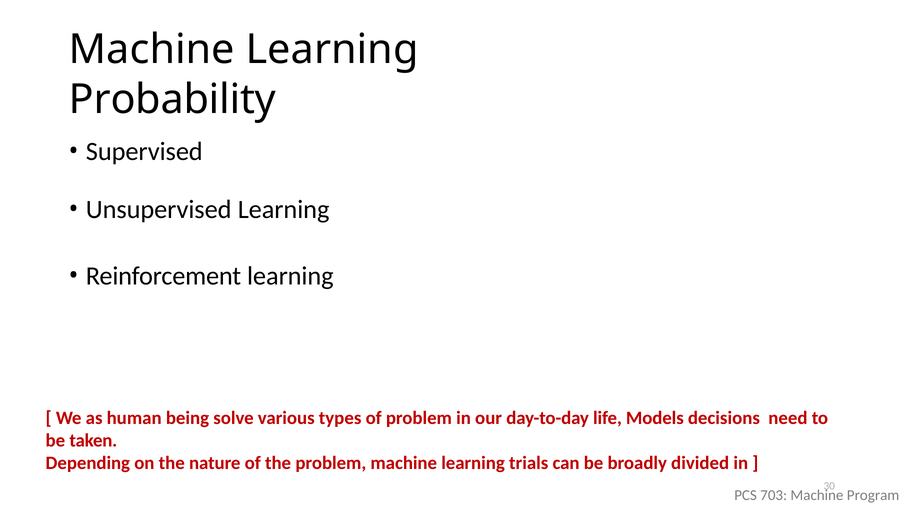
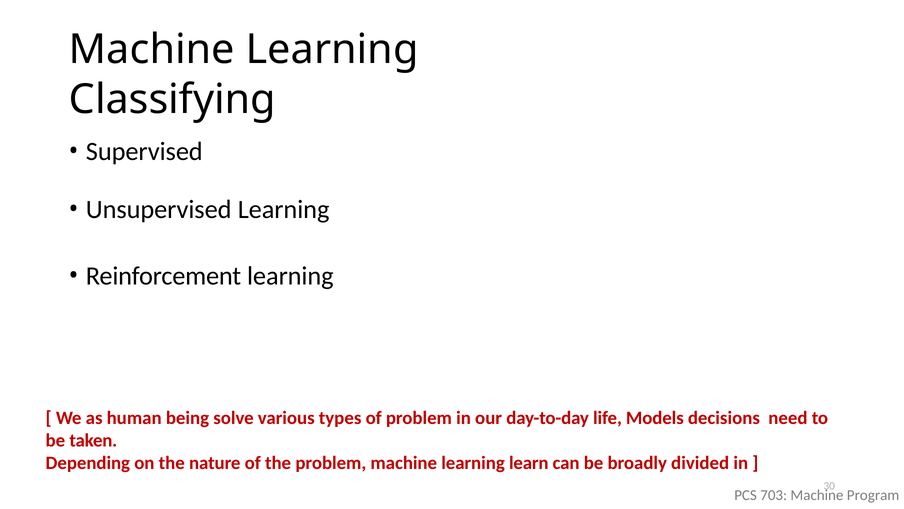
Probability: Probability -> Classifying (172, 99)
trials: trials -> learn (529, 463)
